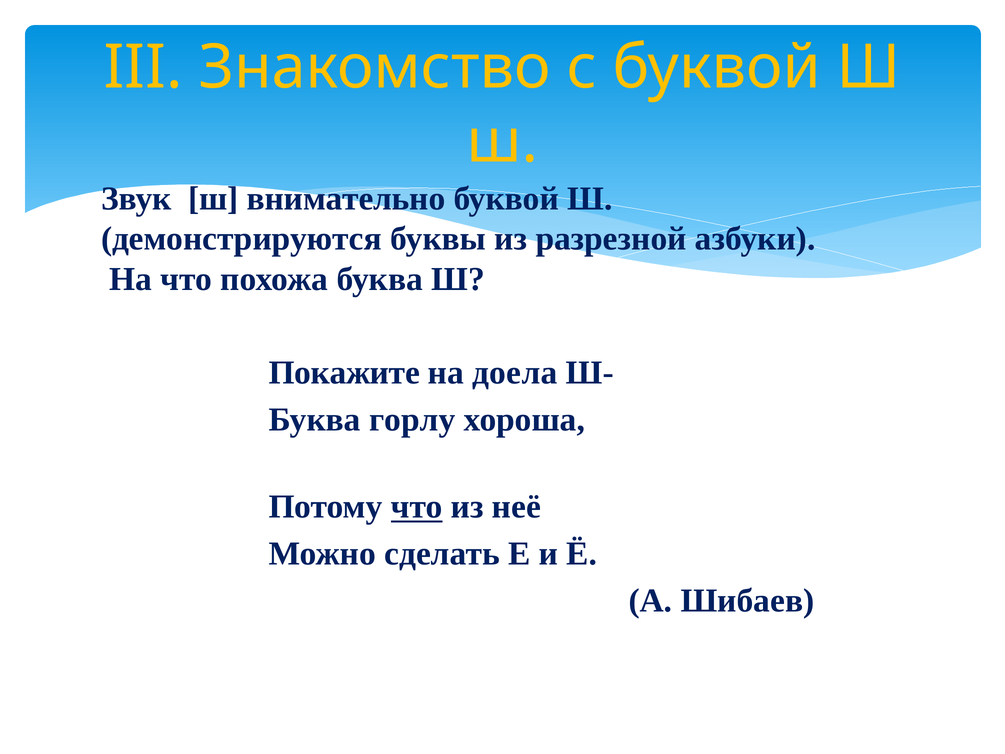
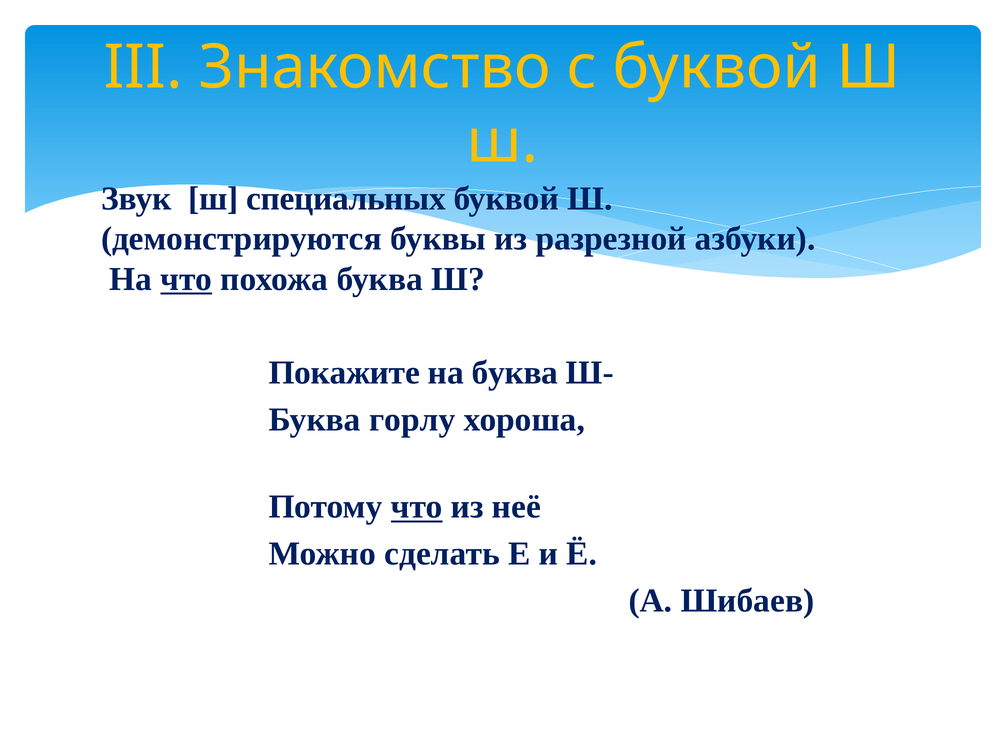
внимательно: внимательно -> специальных (346, 199)
что underline: none -> present (186, 279)
на доела: доела -> буква (515, 373)
